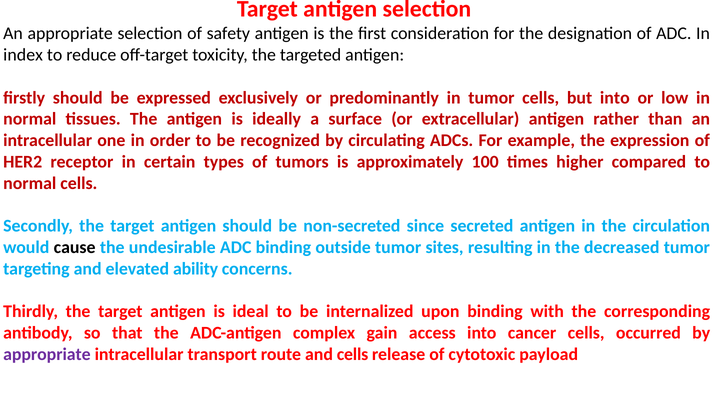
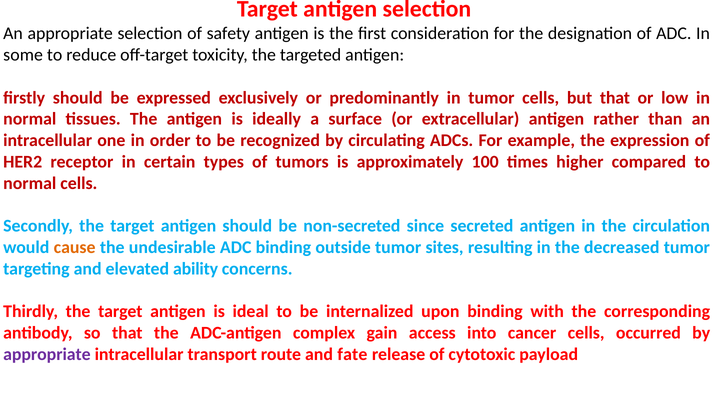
index: index -> some (23, 55)
but into: into -> that (615, 98)
cause colour: black -> orange (75, 247)
and cells: cells -> fate (352, 354)
